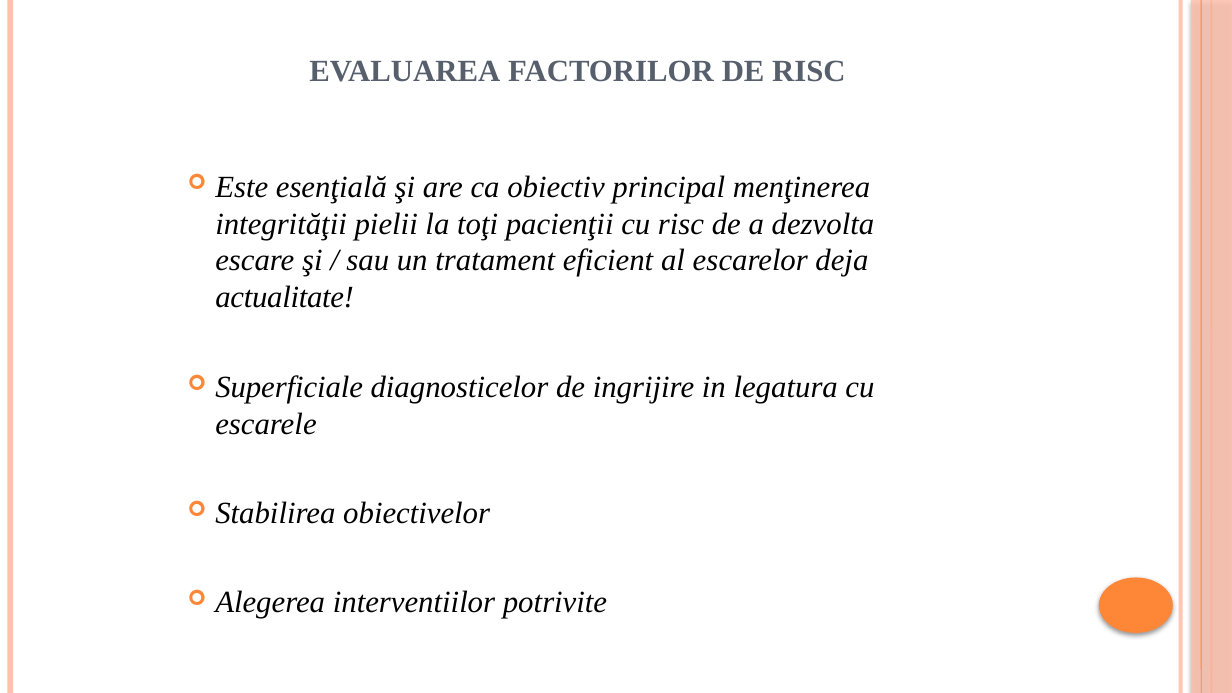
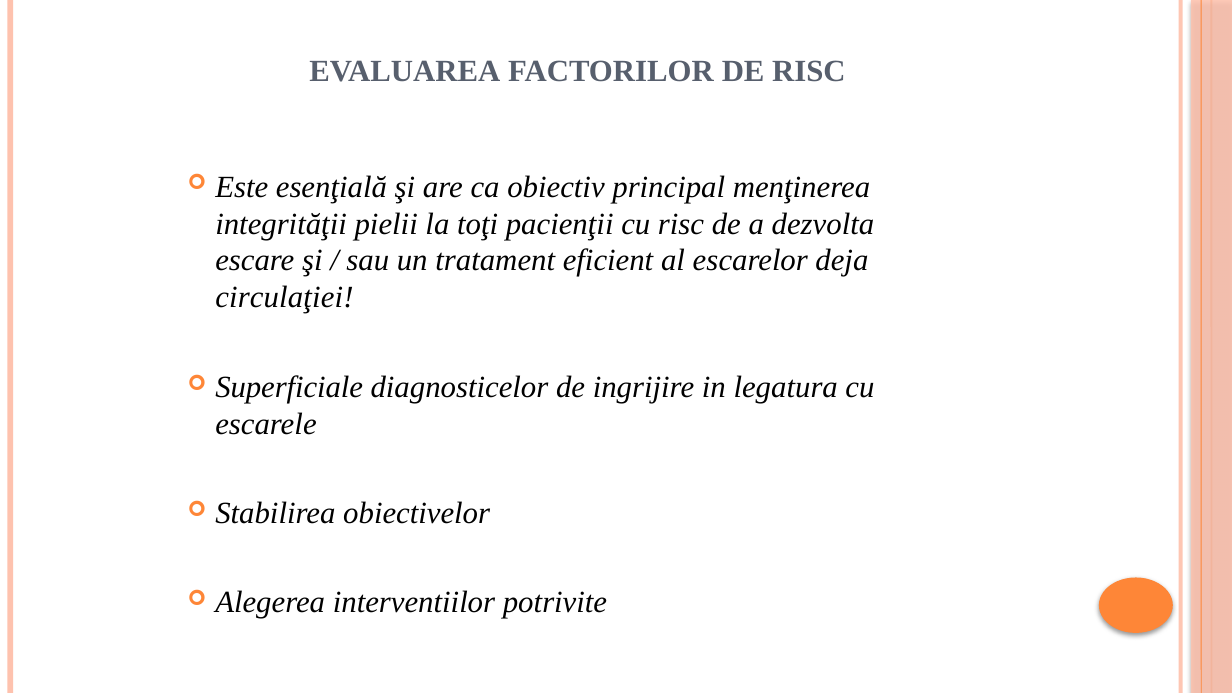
actualitate: actualitate -> circulaţiei (284, 298)
